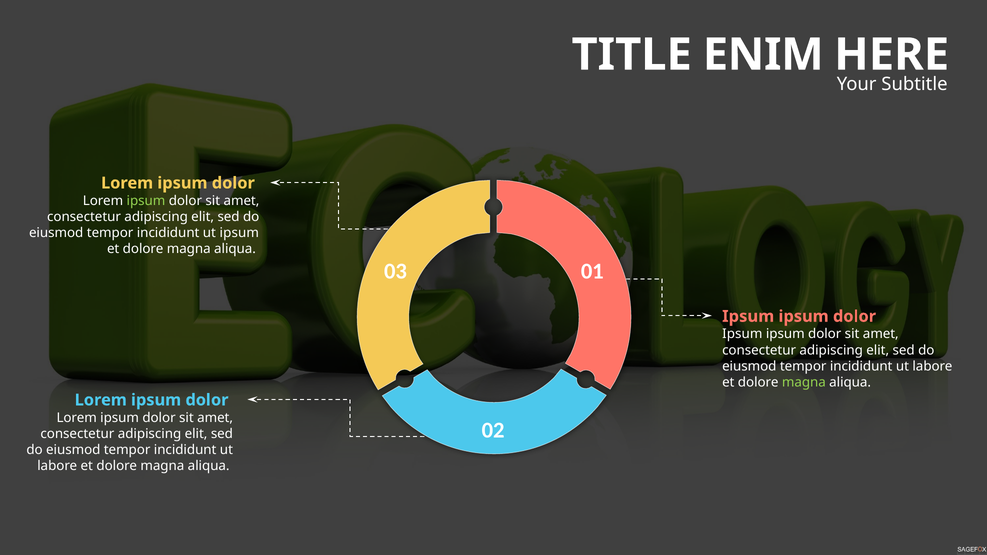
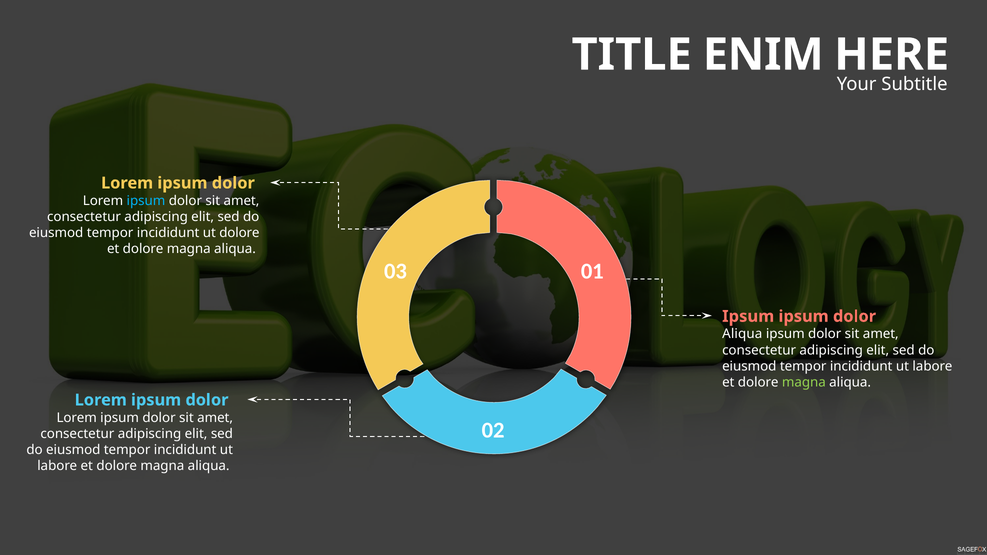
ipsum colour: light green -> light blue (146, 201)
ut ipsum: ipsum -> dolore (239, 233)
Ipsum: Ipsum -> Aliqua (742, 334)
